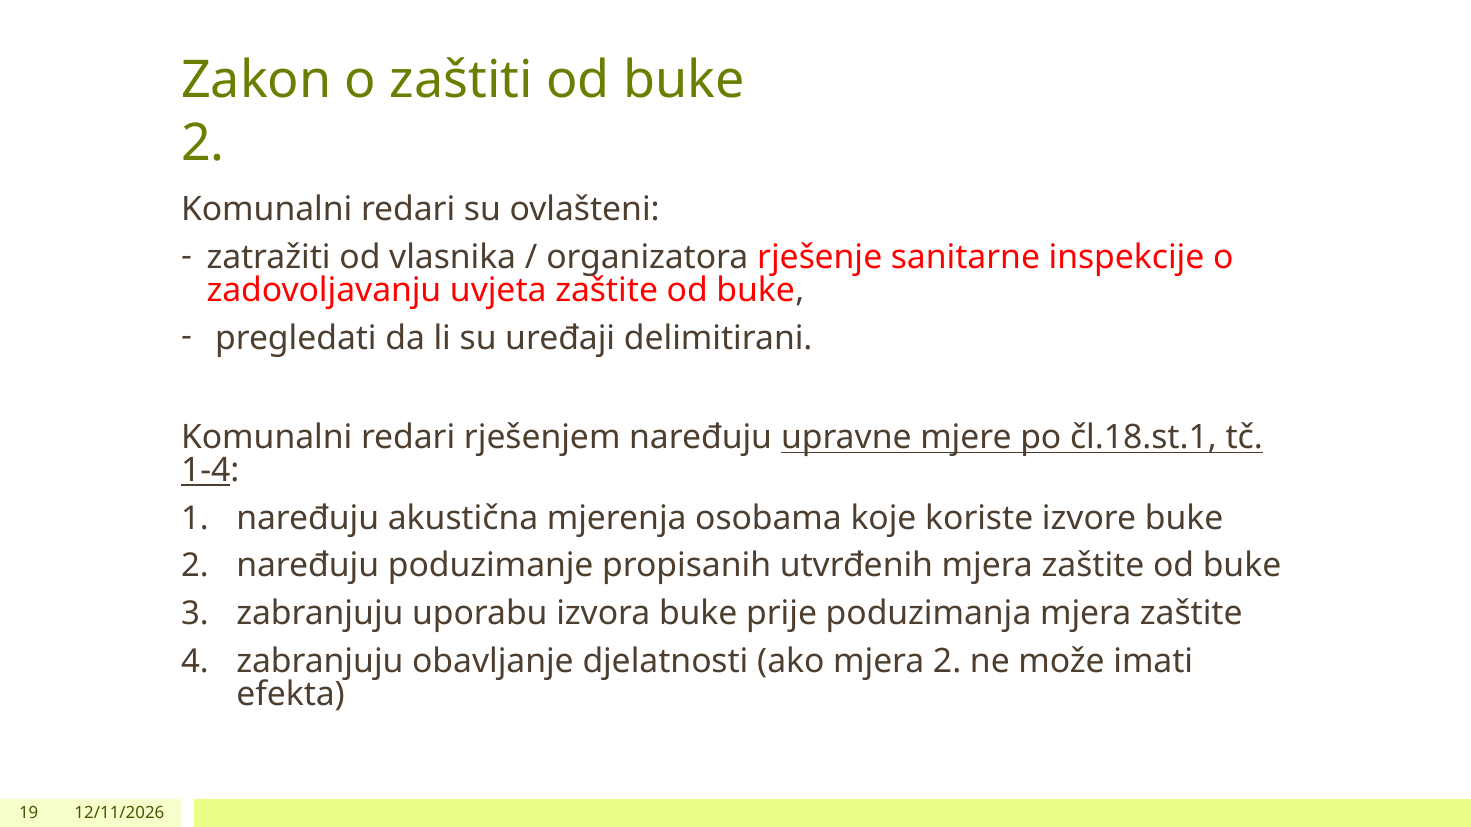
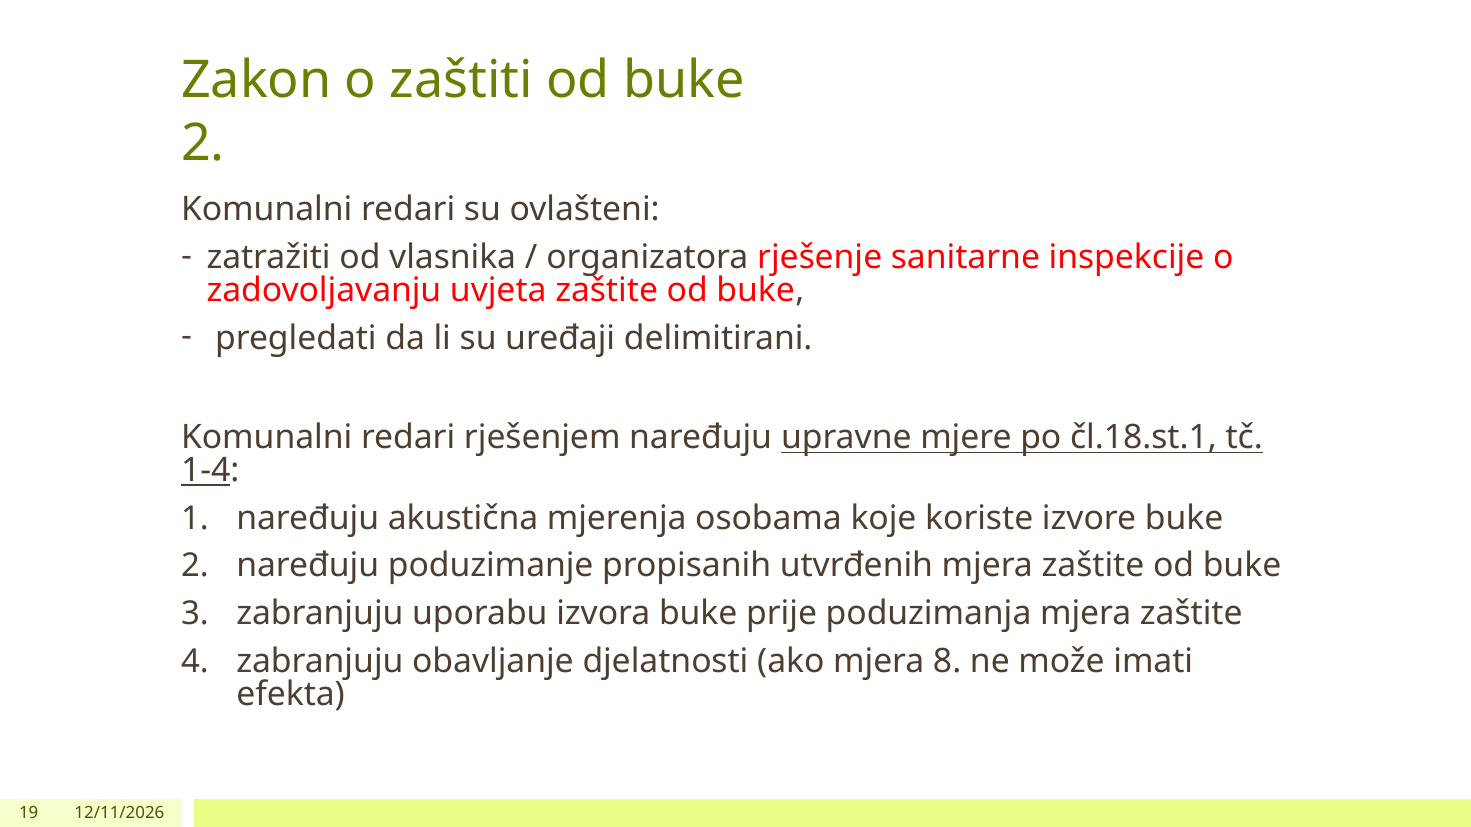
mjera 2: 2 -> 8 (947, 662)
